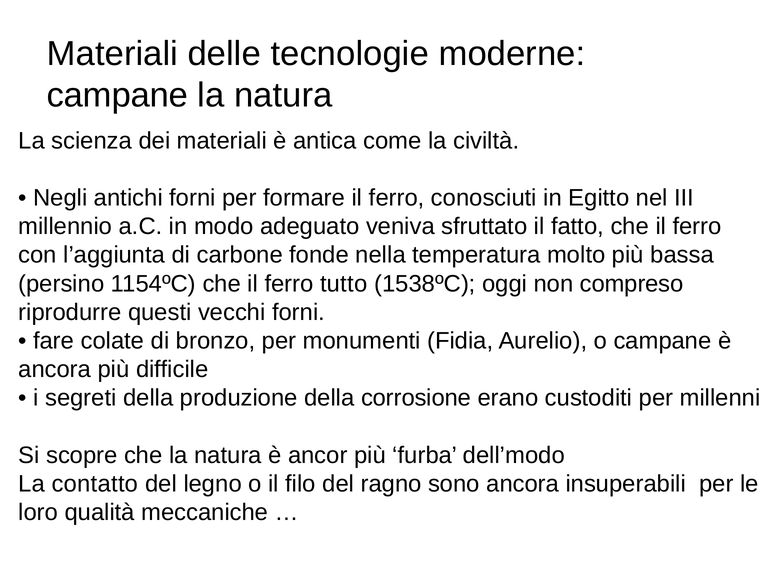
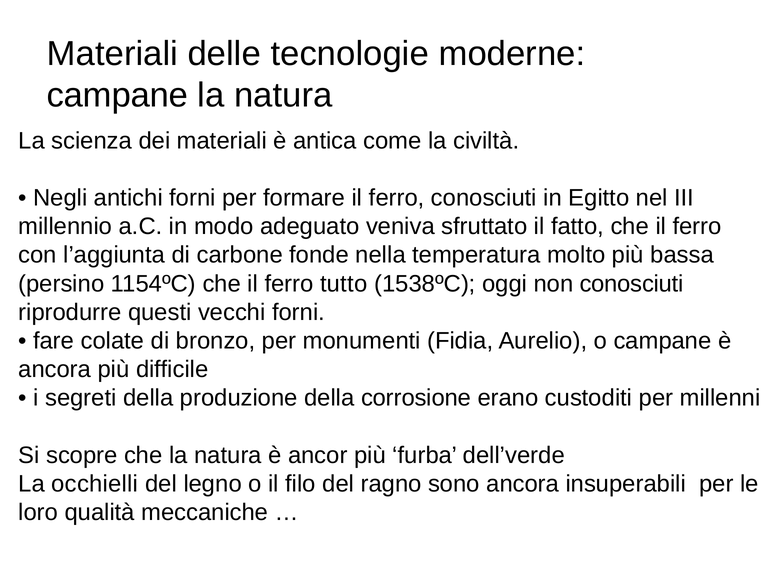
non compreso: compreso -> conosciuti (632, 284)
dell’modo: dell’modo -> dell’verde (514, 456)
contatto: contatto -> occhielli (95, 484)
